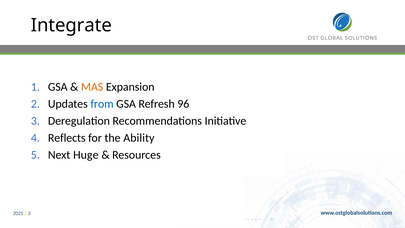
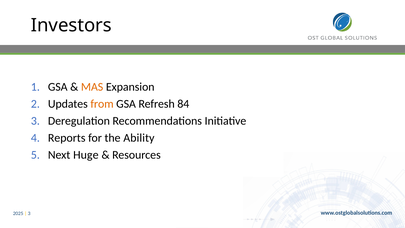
Integrate: Integrate -> Investors (71, 25)
from colour: blue -> orange (102, 104)
96: 96 -> 84 (183, 104)
Reflects: Reflects -> Reports (67, 138)
